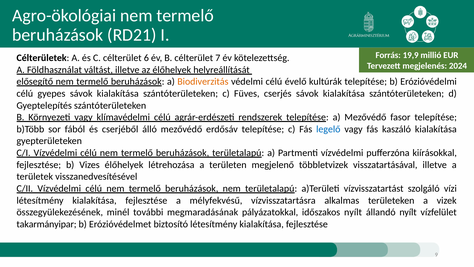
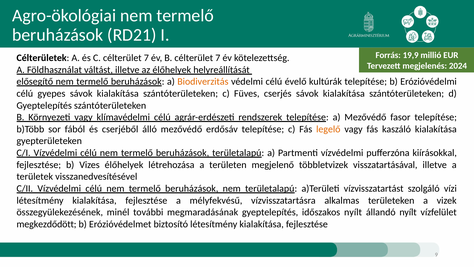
C célterület 6: 6 -> 7 (146, 58)
legelő colour: blue -> orange (328, 129)
megmaradásának pályázatokkal: pályázatokkal -> gyeptelepítés (270, 212)
takarmányipar: takarmányipar -> megkezdődött (46, 224)
